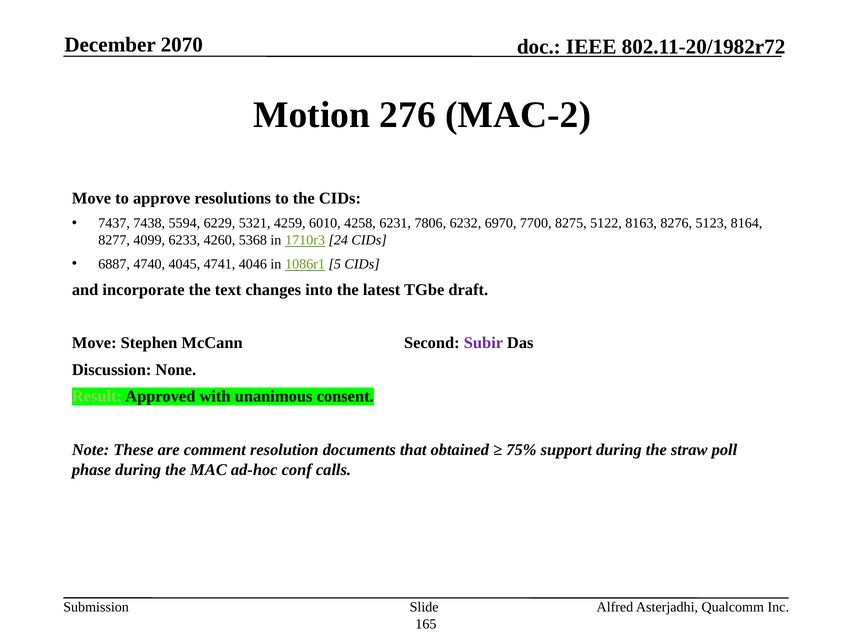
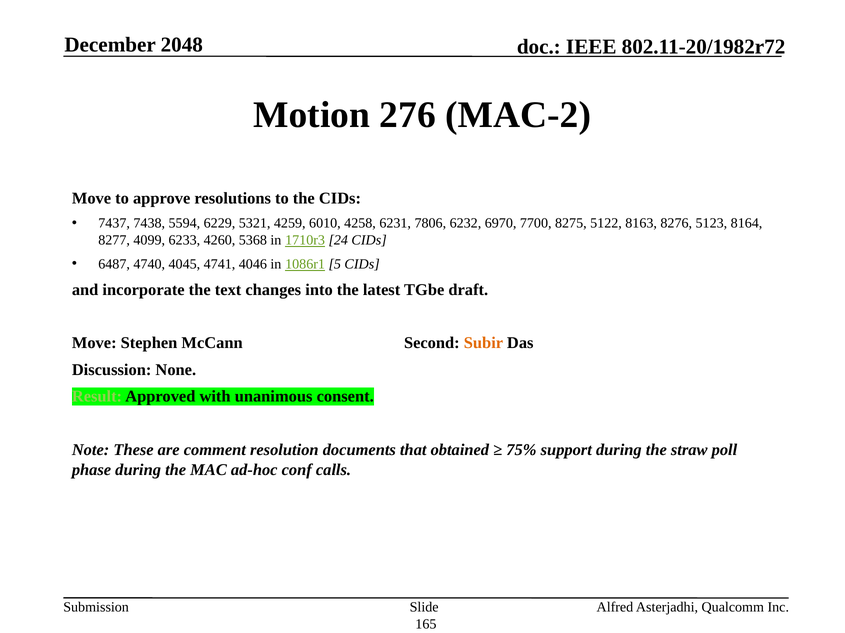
2070: 2070 -> 2048 (182, 45)
6887: 6887 -> 6487 (114, 264)
Subir colour: purple -> orange (483, 343)
